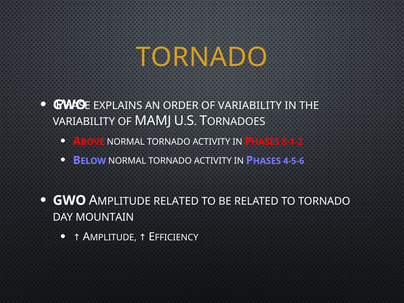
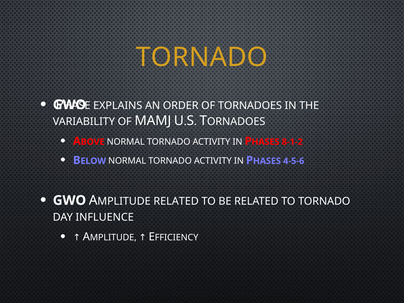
OF VARIABILITY: VARIABILITY -> TORNADOES (250, 106)
MOUNTAIN: MOUNTAIN -> INFLUENCE (105, 217)
